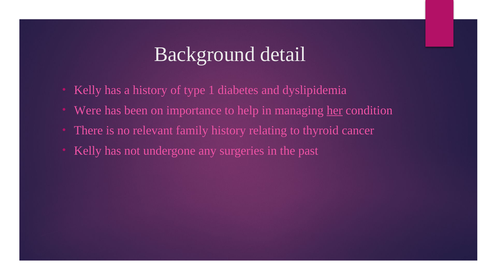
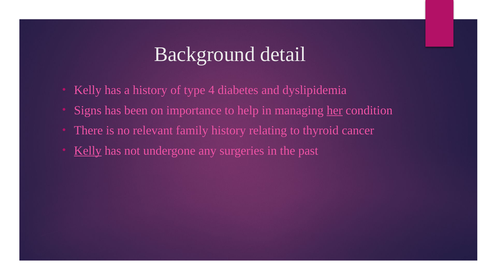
1: 1 -> 4 (211, 90)
Were: Were -> Signs (88, 110)
Kelly underline: none -> present (88, 150)
